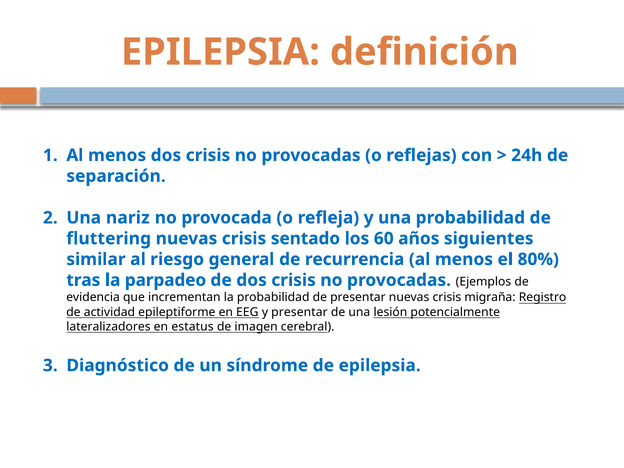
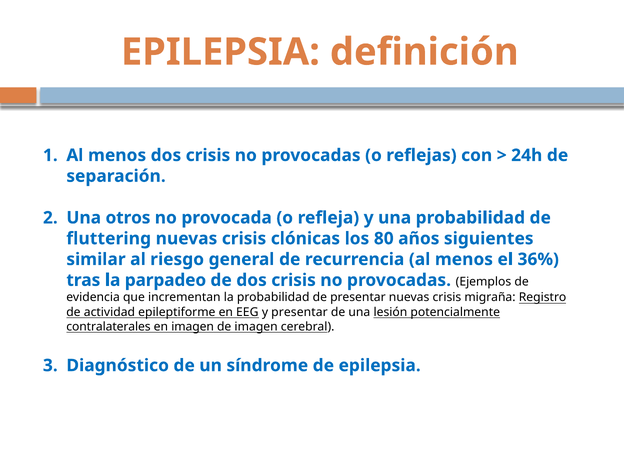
nariz: nariz -> otros (128, 218)
sentado: sentado -> clónicas (305, 239)
60: 60 -> 80 (384, 239)
80%: 80% -> 36% (538, 259)
lateralizadores: lateralizadores -> contralaterales (109, 327)
en estatus: estatus -> imagen (193, 327)
